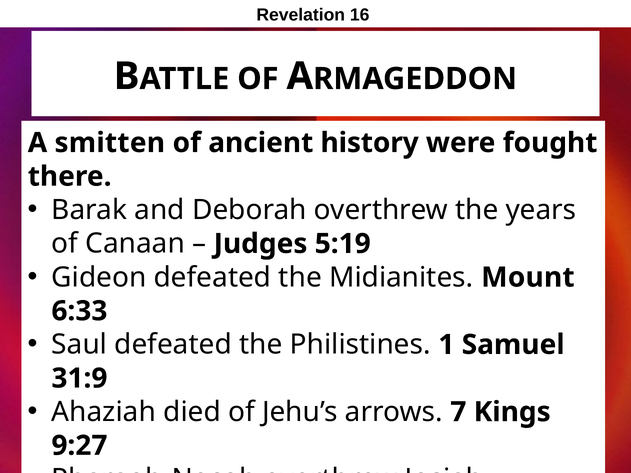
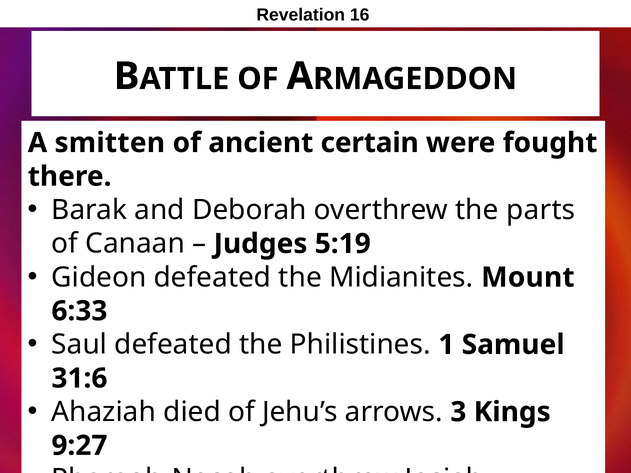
history: history -> certain (370, 143)
years: years -> parts (541, 210)
31:9: 31:9 -> 31:6 (79, 379)
7: 7 -> 3 (458, 412)
